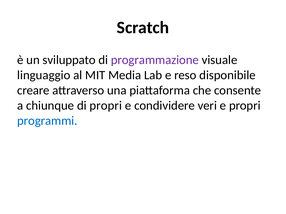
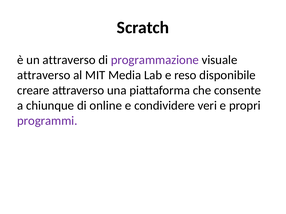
un sviluppato: sviluppato -> attraverso (69, 60)
linguaggio: linguaggio -> attraverso (44, 75)
di propri: propri -> online (106, 106)
programmi colour: blue -> purple (47, 121)
